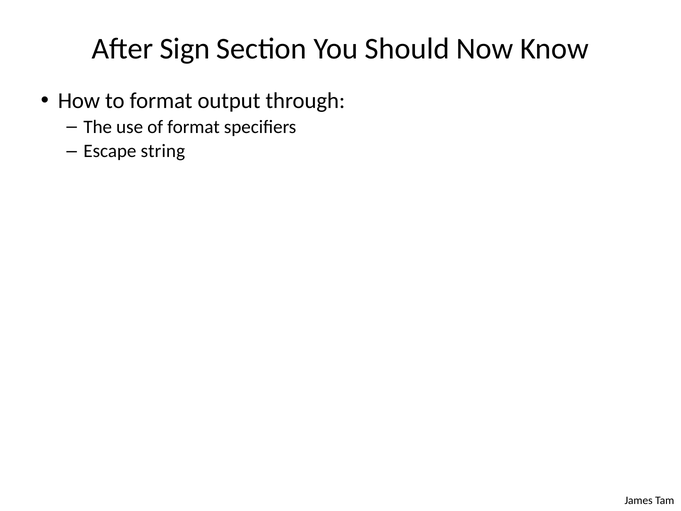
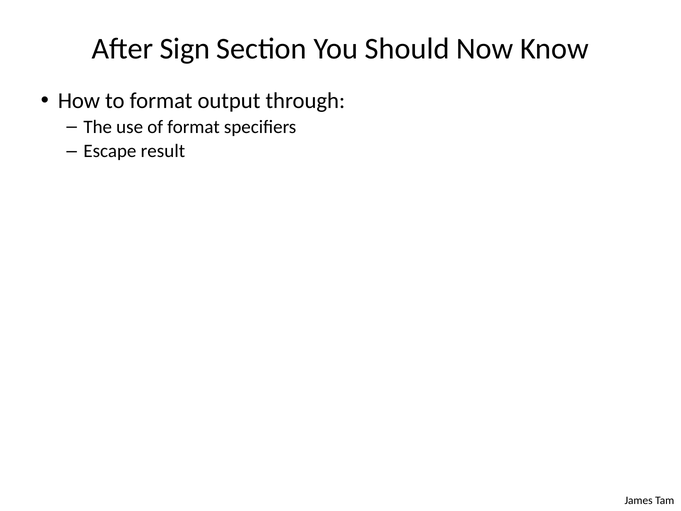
string: string -> result (163, 151)
